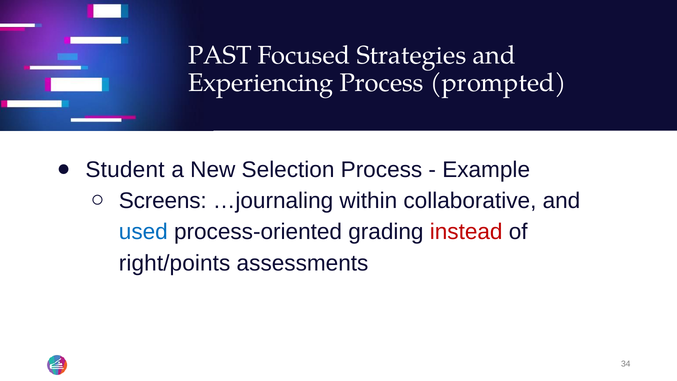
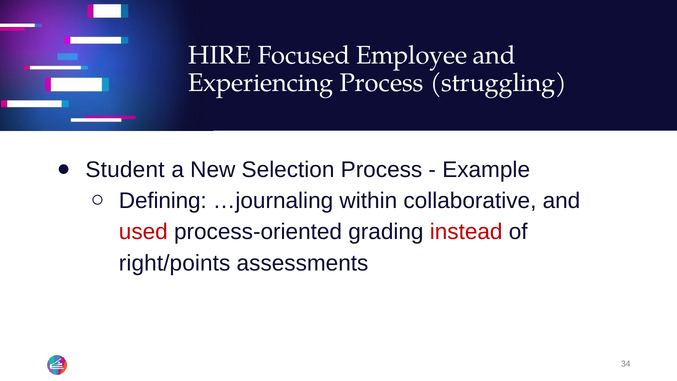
PAST: PAST -> HIRE (220, 55)
Strategies: Strategies -> Employee (412, 55)
prompted: prompted -> struggling (498, 83)
Screens: Screens -> Defining (163, 201)
used colour: blue -> red (143, 232)
